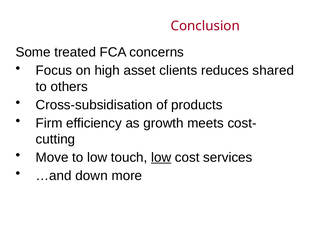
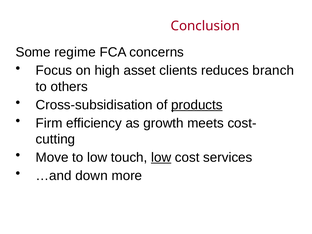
treated: treated -> regime (75, 52)
shared: shared -> branch (273, 71)
products underline: none -> present (197, 105)
